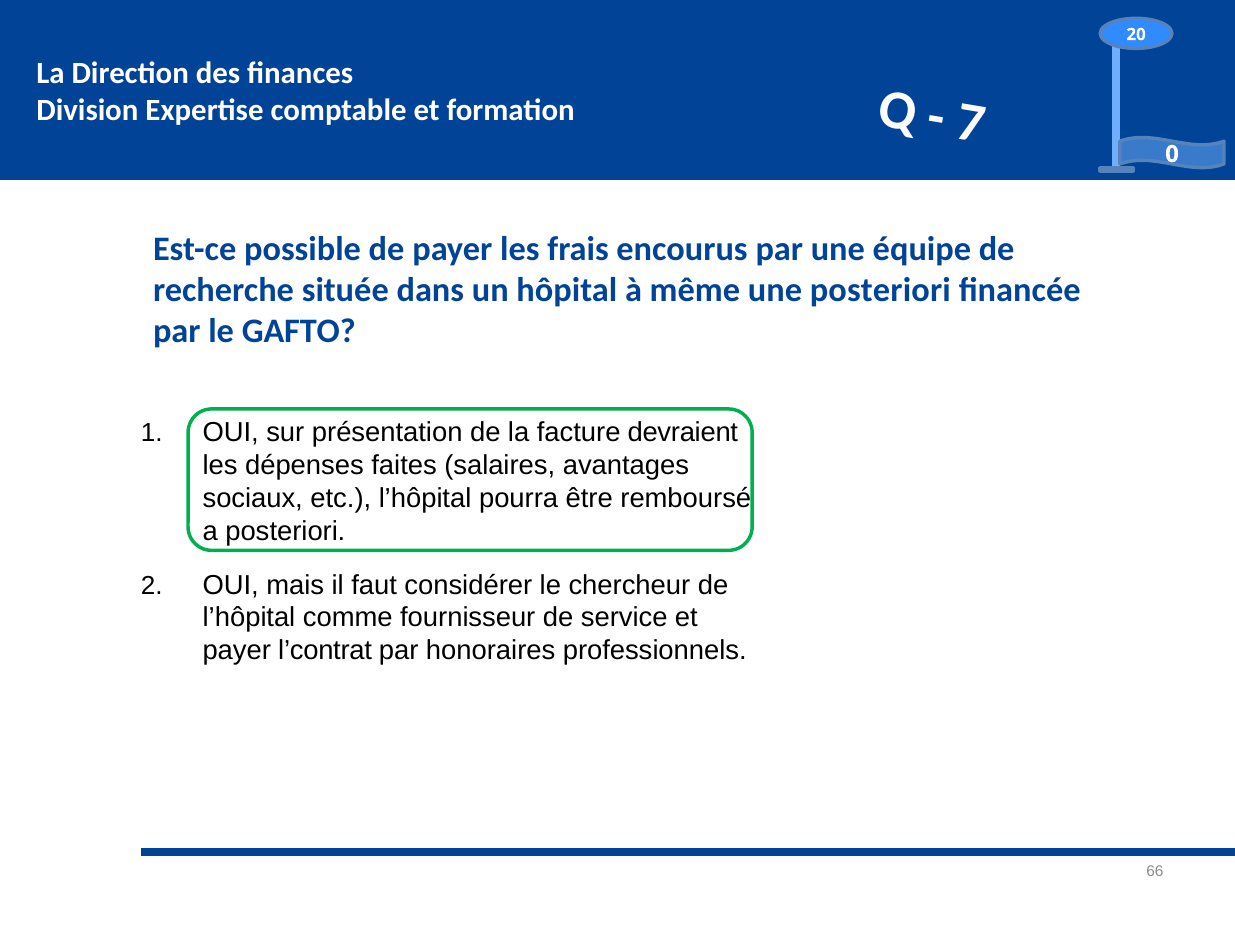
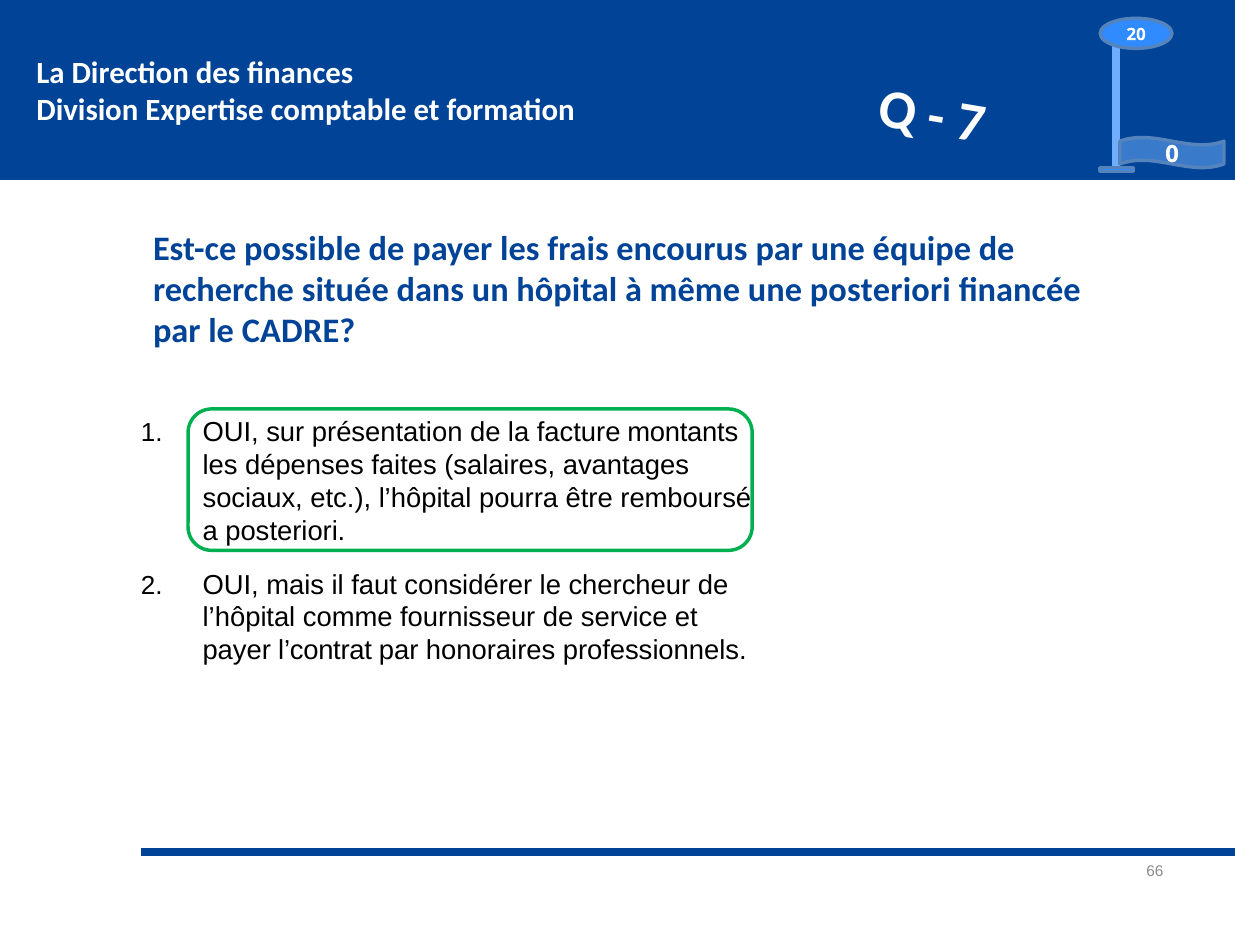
GAFTO: GAFTO -> CADRE (299, 331)
devraient: devraient -> montants (683, 433)
